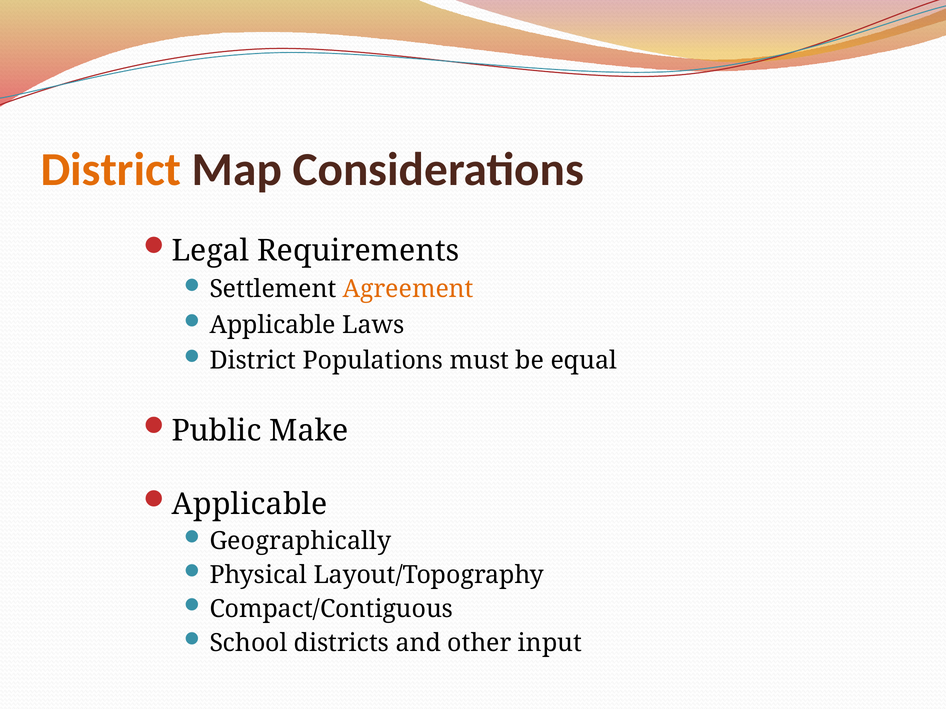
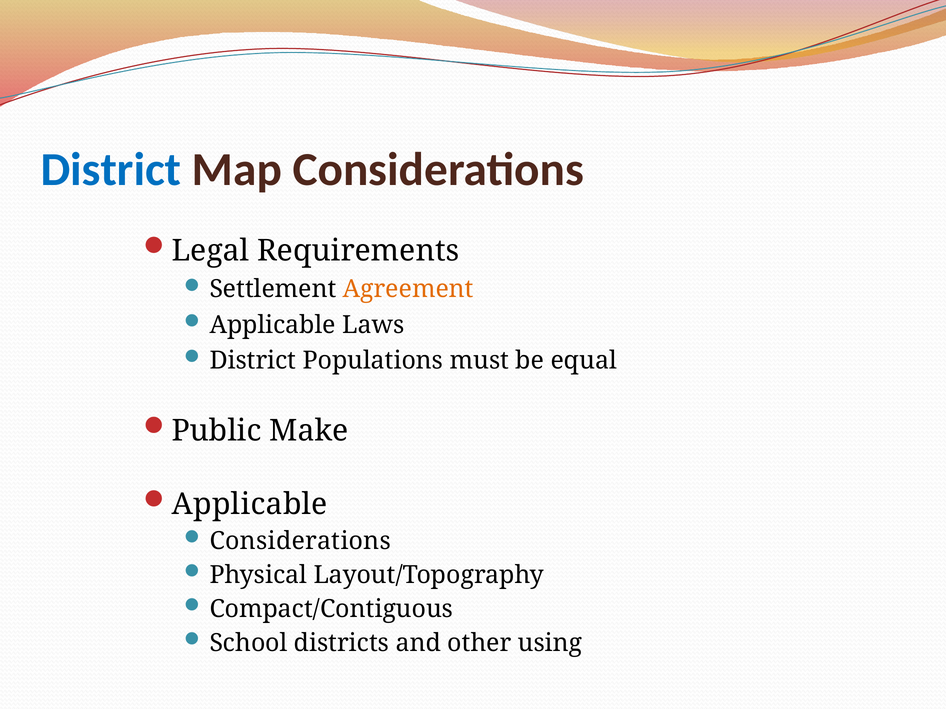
District colour: orange -> blue (111, 170)
Geographically: Geographically -> Considerations (300, 541)
input: input -> using (550, 644)
